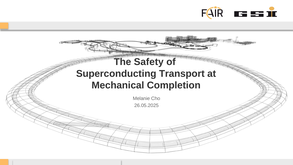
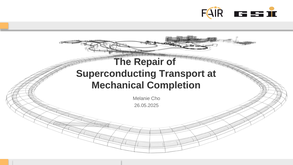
Safety: Safety -> Repair (149, 62)
